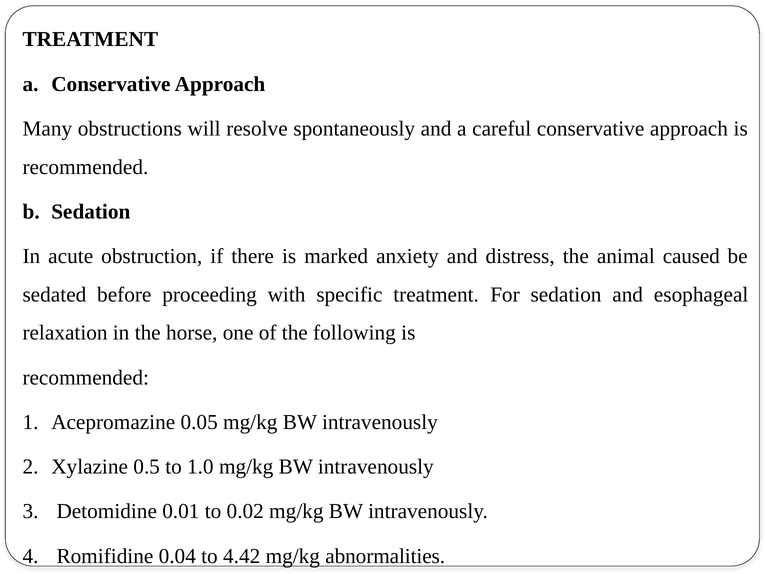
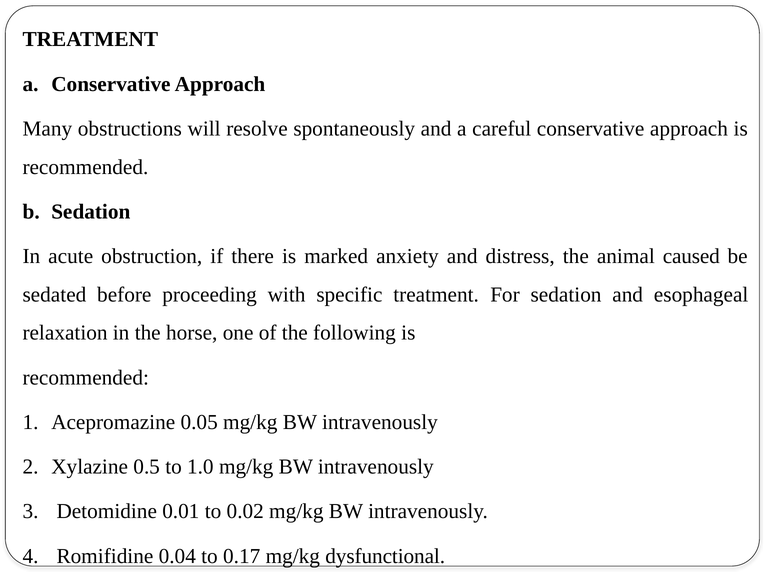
4.42: 4.42 -> 0.17 (242, 556)
abnormalities: abnormalities -> dysfunctional (385, 556)
